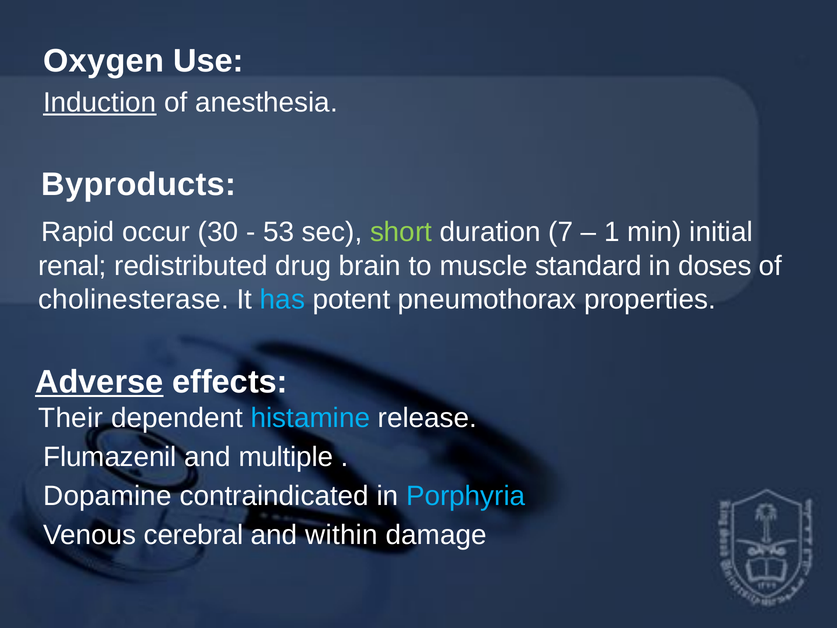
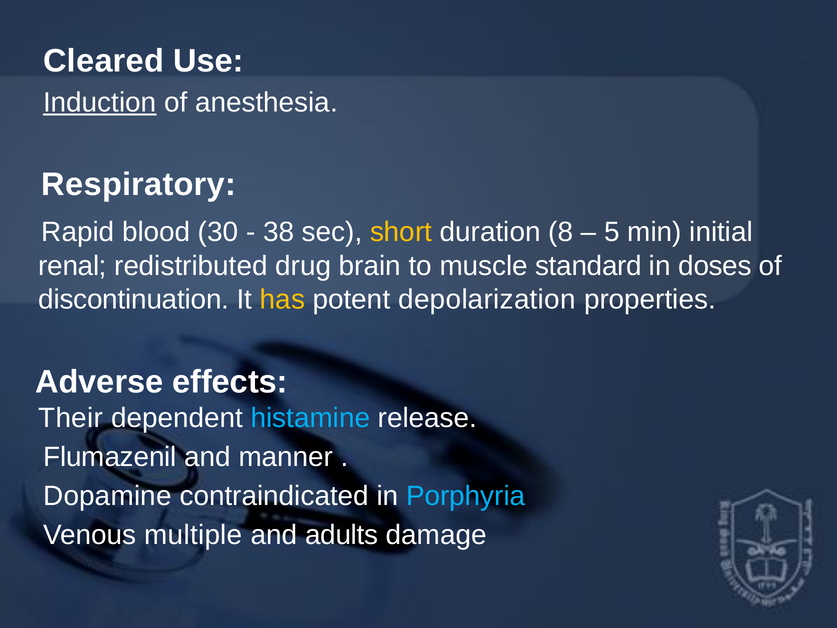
Oxygen: Oxygen -> Cleared (104, 61)
Byproducts: Byproducts -> Respiratory (139, 185)
occur: occur -> blood (156, 232)
53: 53 -> 38 (279, 232)
short colour: light green -> yellow (401, 232)
7: 7 -> 8 (561, 232)
1: 1 -> 5 (612, 232)
cholinesterase: cholinesterase -> discontinuation (134, 300)
has colour: light blue -> yellow (282, 300)
pneumothorax: pneumothorax -> depolarization (487, 300)
Adverse underline: present -> none (99, 382)
multiple: multiple -> manner (286, 457)
cerebral: cerebral -> multiple (193, 535)
within: within -> adults (342, 535)
